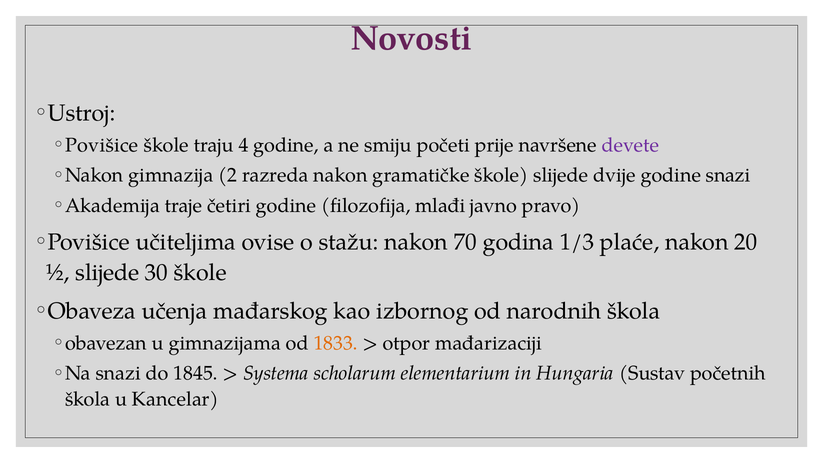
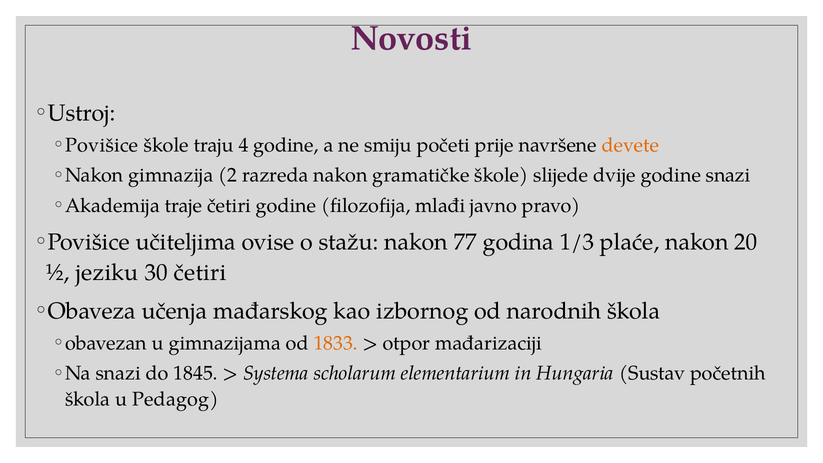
devete colour: purple -> orange (630, 145)
70: 70 -> 77 (465, 242)
½ slijede: slijede -> jeziku (107, 273)
30 škole: škole -> četiri (200, 273)
Kancelar: Kancelar -> Pedagog (175, 399)
